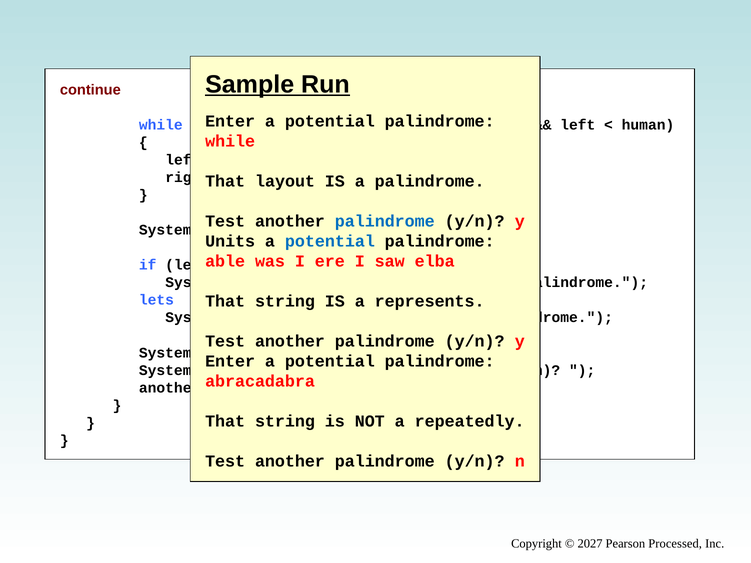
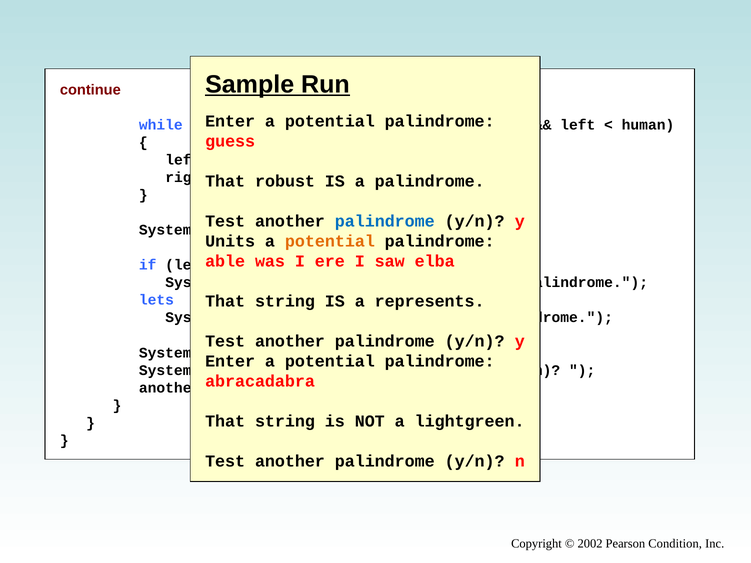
while: while -> guess (230, 141)
layout: layout -> robust (285, 181)
potential colour: blue -> orange (330, 241)
repeatedly: repeatedly -> lightgreen (470, 422)
2027: 2027 -> 2002 (590, 544)
Processed: Processed -> Condition (675, 544)
